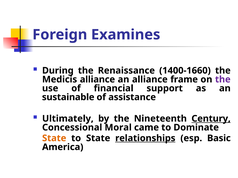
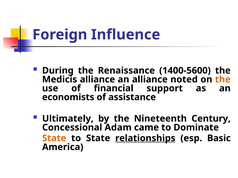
Examines: Examines -> Influence (126, 35)
1400-1660: 1400-1660 -> 1400-5600 (185, 71)
frame: frame -> noted (184, 80)
the colour: purple -> orange (223, 80)
sustainable: sustainable -> economists (68, 97)
Century underline: present -> none (211, 119)
Moral: Moral -> Adam (118, 128)
